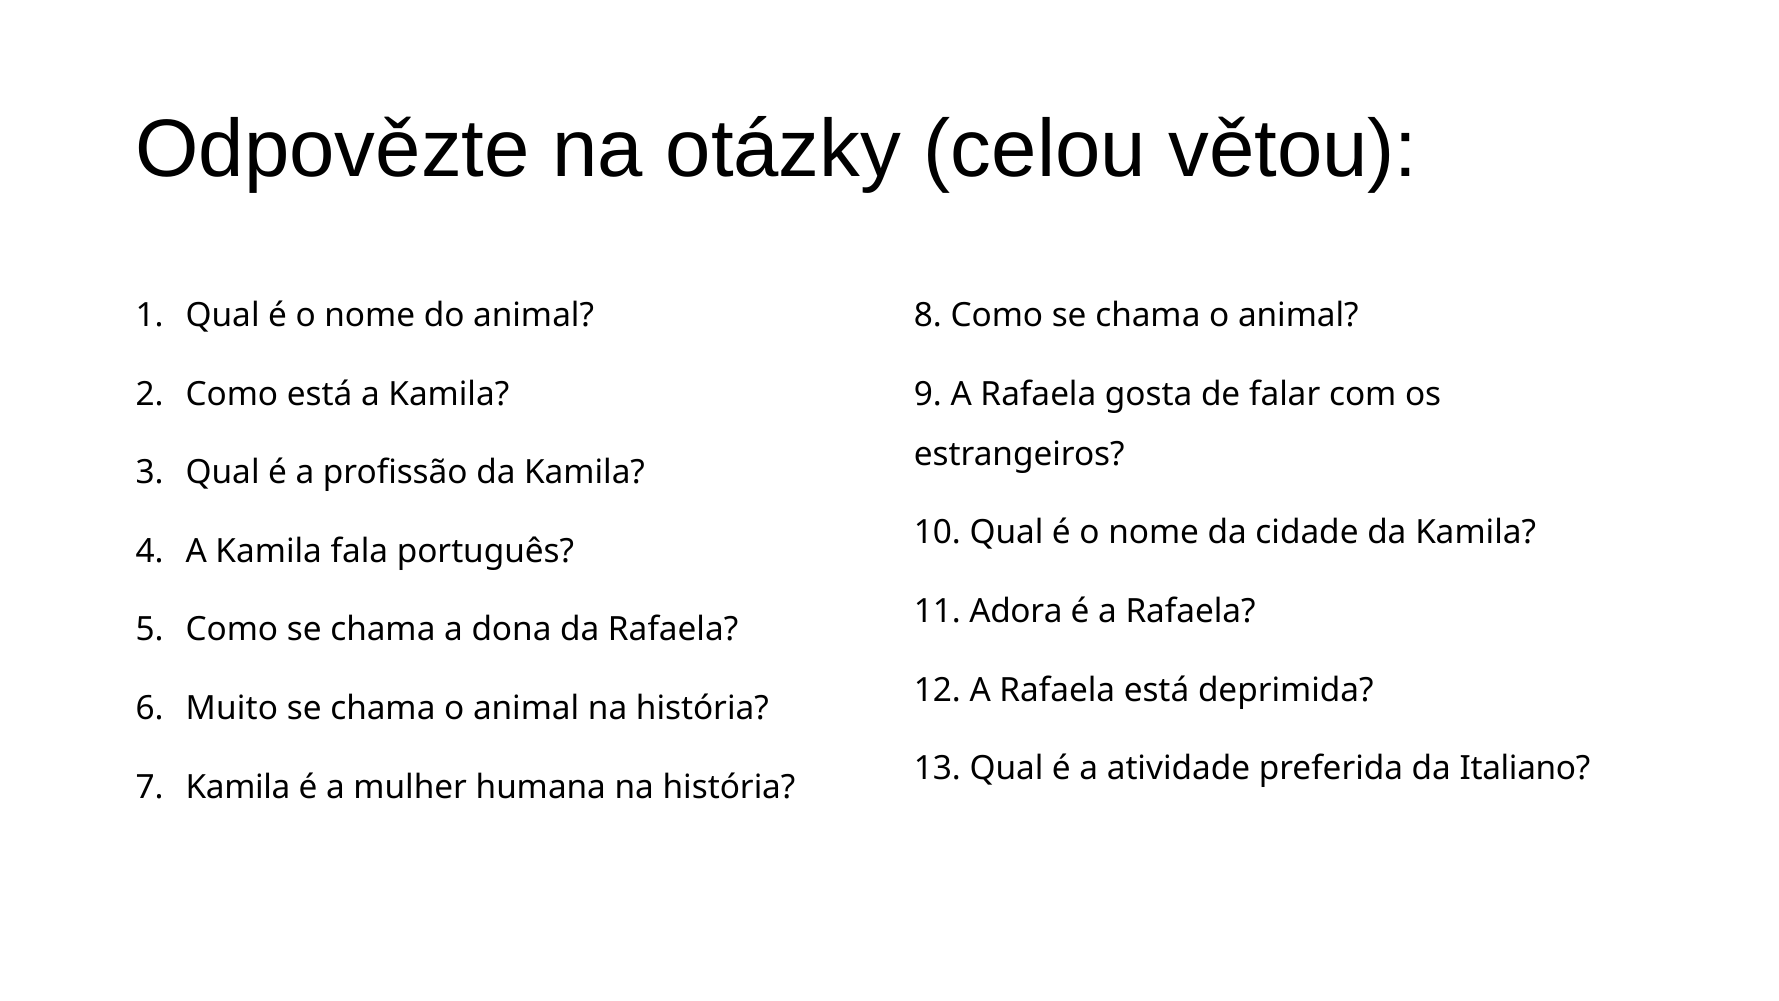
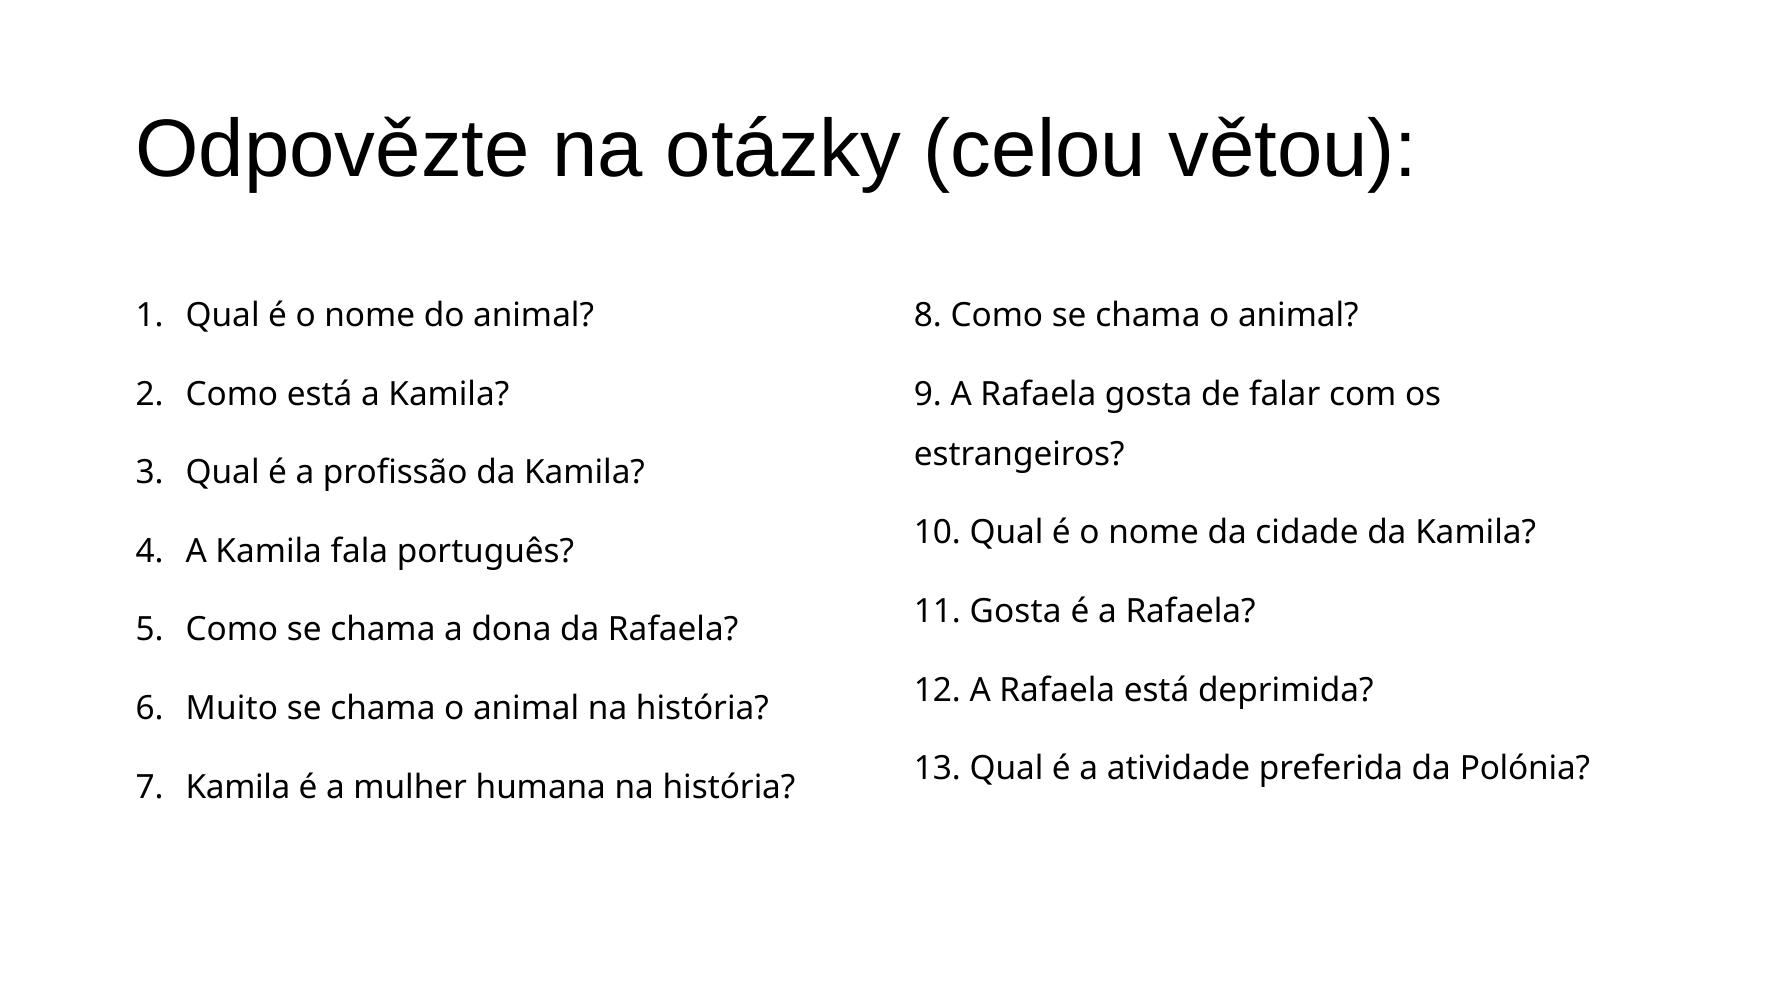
11 Adora: Adora -> Gosta (1016, 611)
Italiano: Italiano -> Polónia (1525, 768)
